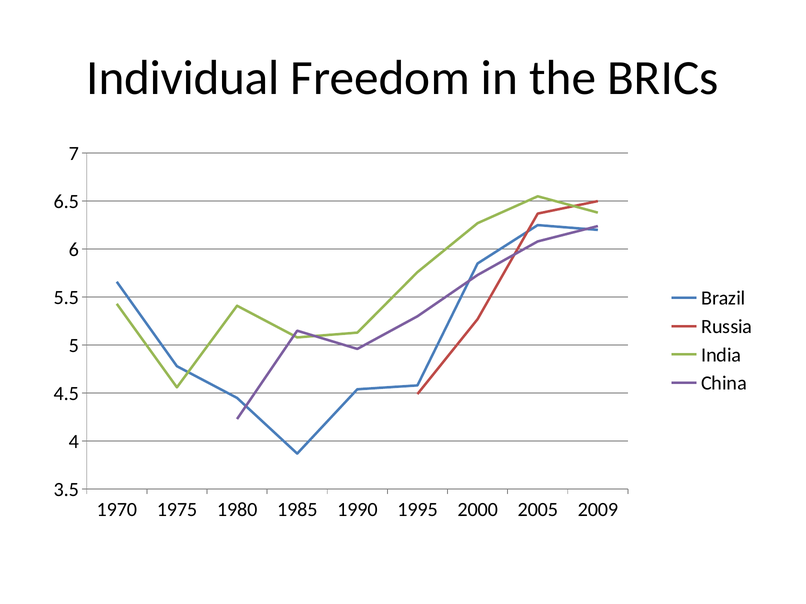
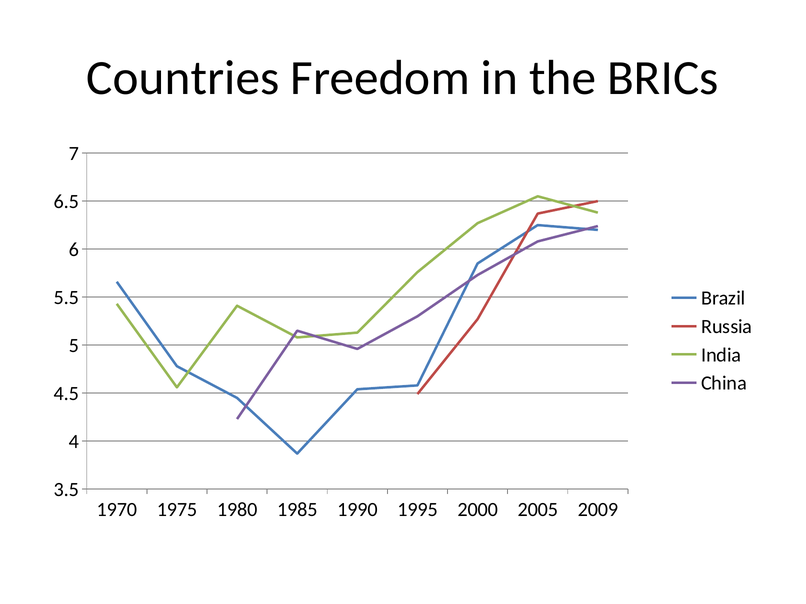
Individual: Individual -> Countries (183, 78)
